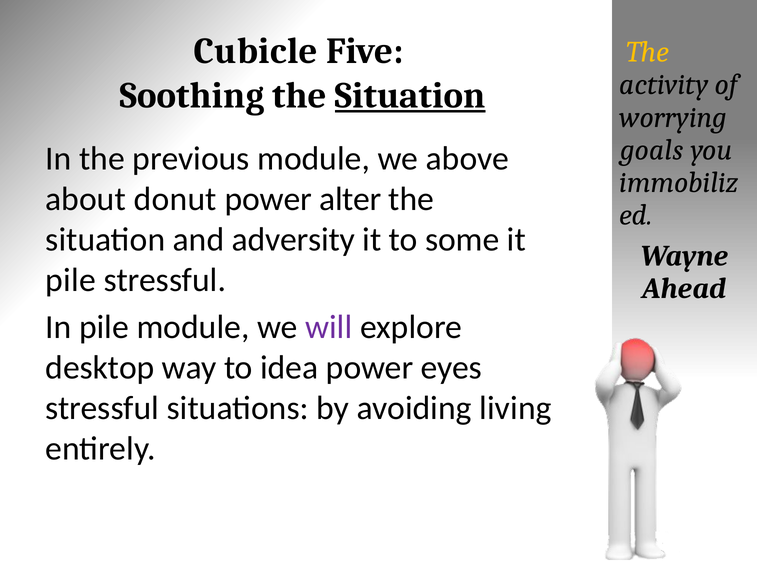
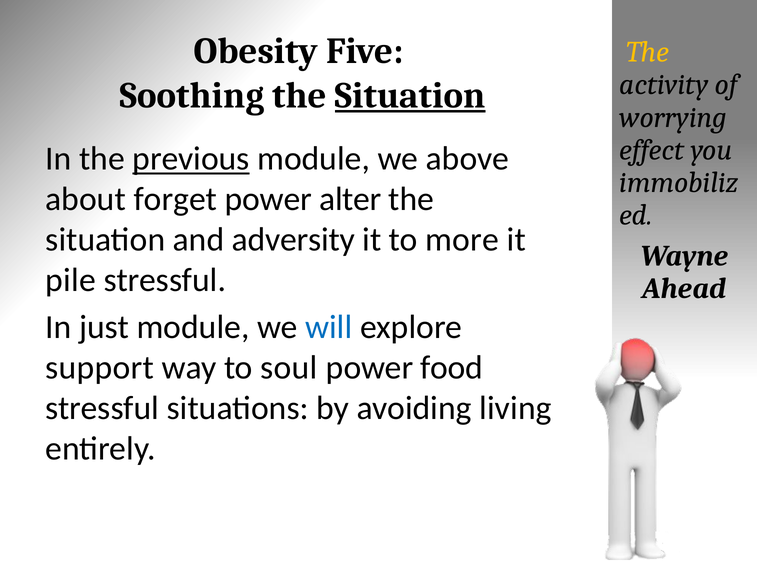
Cubicle: Cubicle -> Obesity (256, 51)
goals: goals -> effect (652, 150)
previous underline: none -> present (191, 159)
donut: donut -> forget (175, 199)
some: some -> more (462, 240)
In pile: pile -> just (104, 327)
will colour: purple -> blue (329, 327)
desktop: desktop -> support (100, 367)
idea: idea -> soul (289, 367)
eyes: eyes -> food (452, 367)
